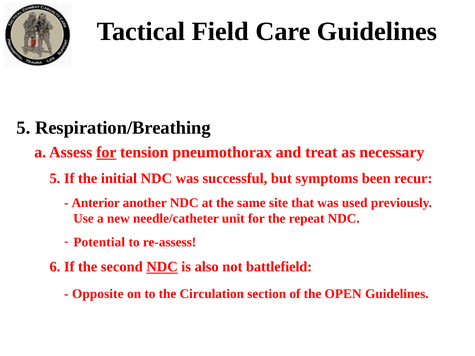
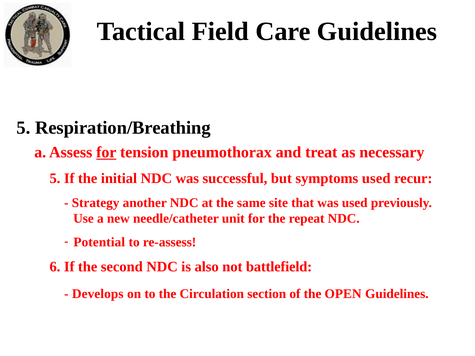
symptoms been: been -> used (376, 178)
Anterior: Anterior -> Strategy (96, 203)
NDC underline: present -> none (162, 267)
Opposite: Opposite -> Develops (98, 294)
